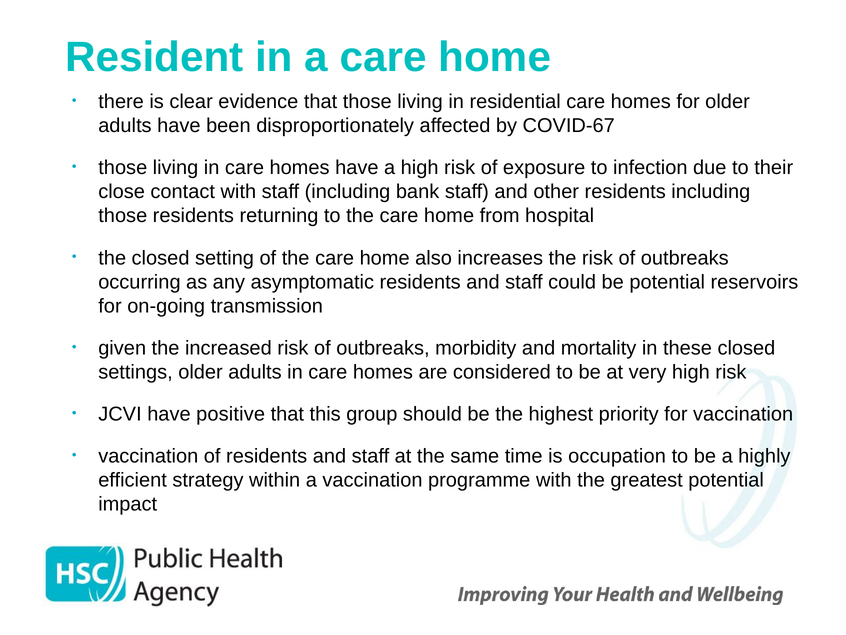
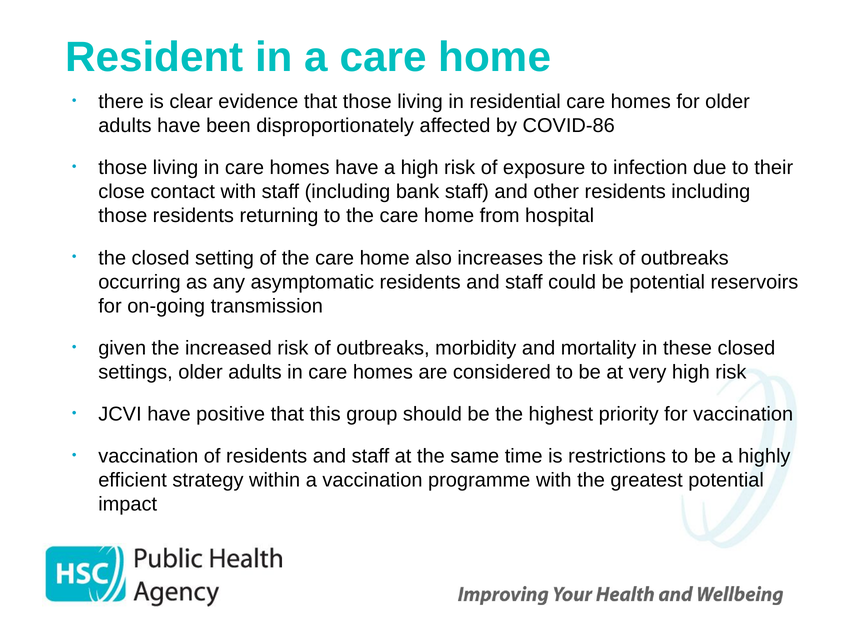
COVID-67: COVID-67 -> COVID-86 (569, 126)
occupation: occupation -> restrictions (617, 456)
